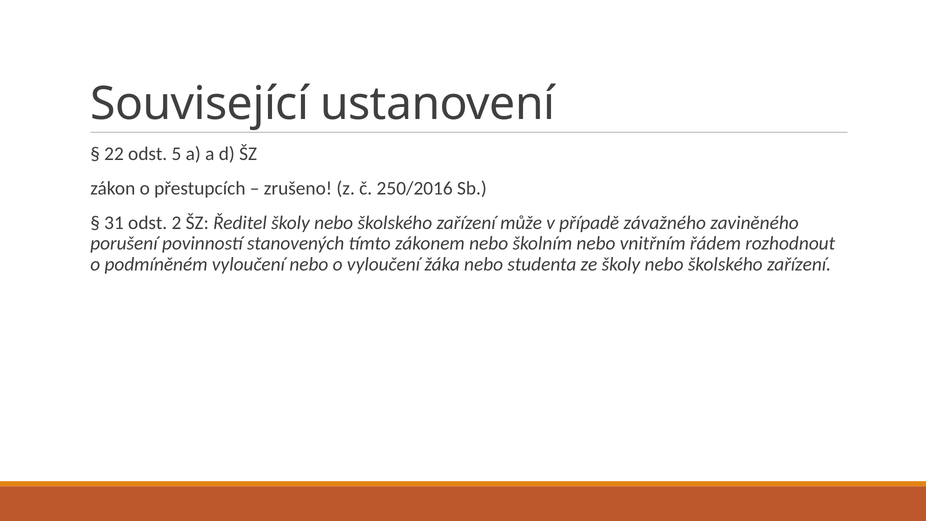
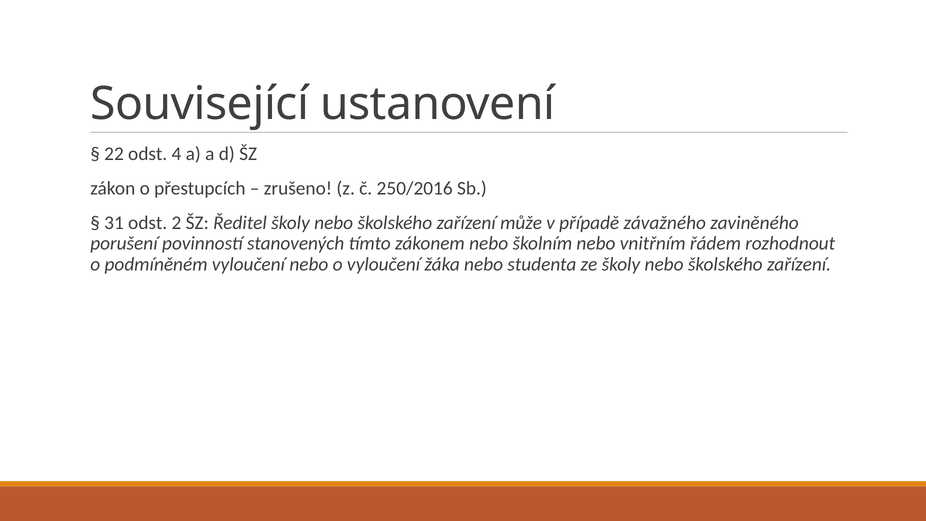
5: 5 -> 4 (176, 154)
